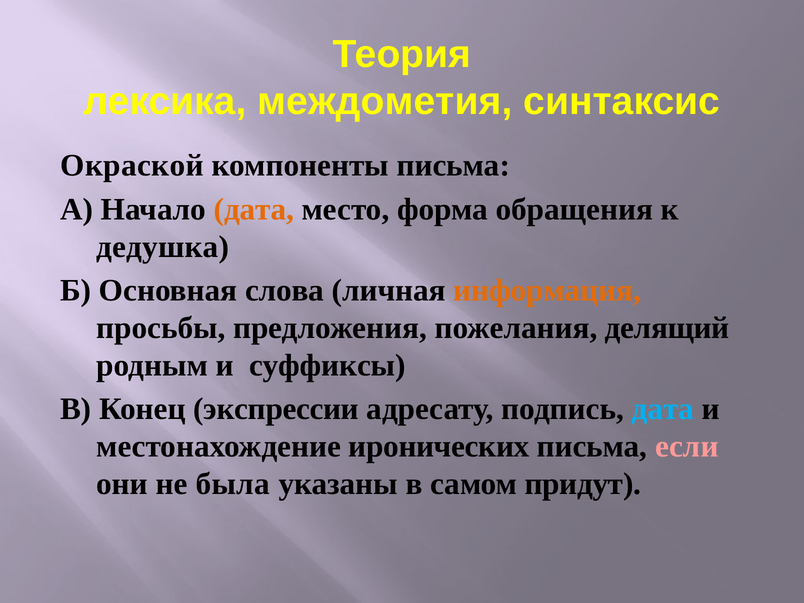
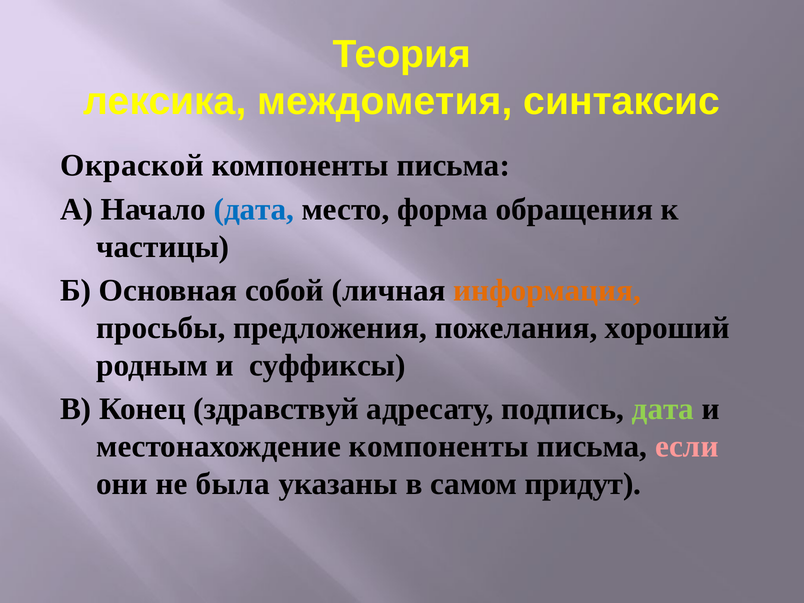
дата colour: orange -> blue (254, 209)
дедушка: дедушка -> частицы (163, 247)
слова: слова -> собой (285, 290)
делящий: делящий -> хороший (667, 328)
экспрессии: экспрессии -> здравствуй (276, 409)
дата colour: light blue -> light green (663, 409)
местонахождение иронических: иронических -> компоненты (439, 446)
